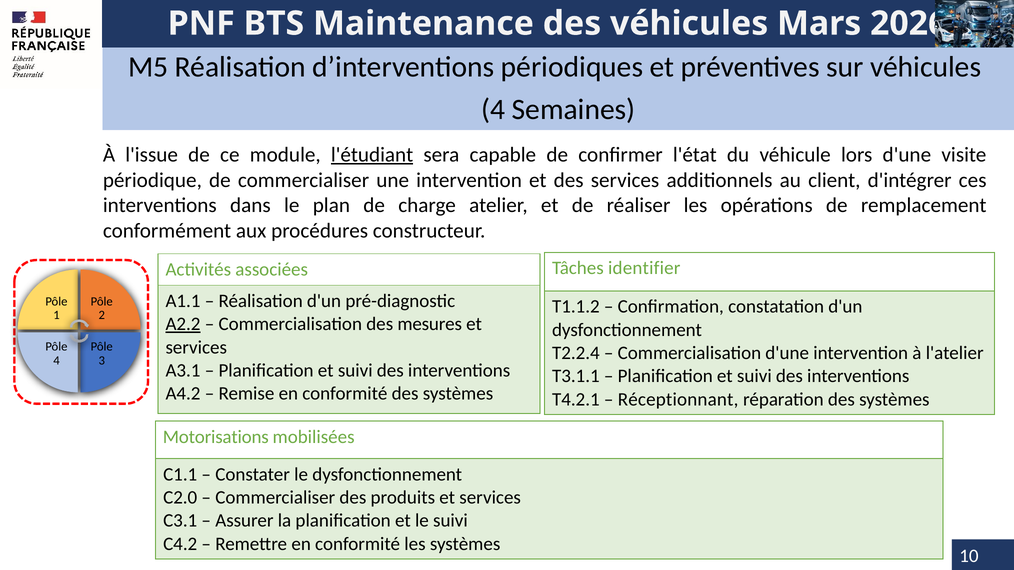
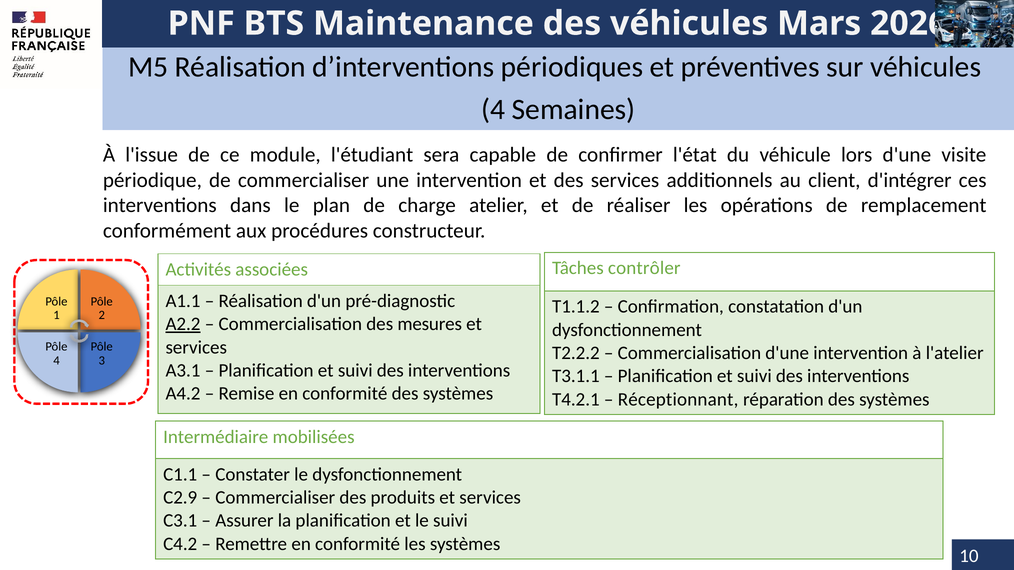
l'étudiant underline: present -> none (372, 155)
identifier: identifier -> contrôler (644, 268)
T2.2.4: T2.2.4 -> T2.2.2 (576, 353)
Motorisations: Motorisations -> Intermédiaire (216, 437)
C2.0: C2.0 -> C2.9 (180, 498)
